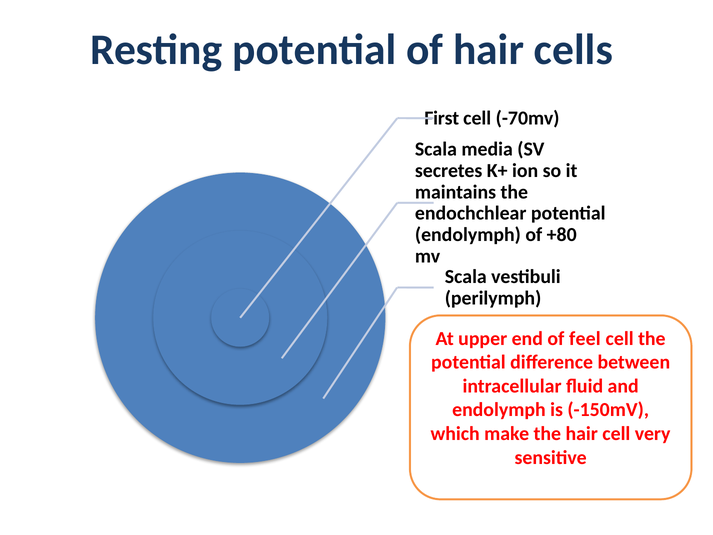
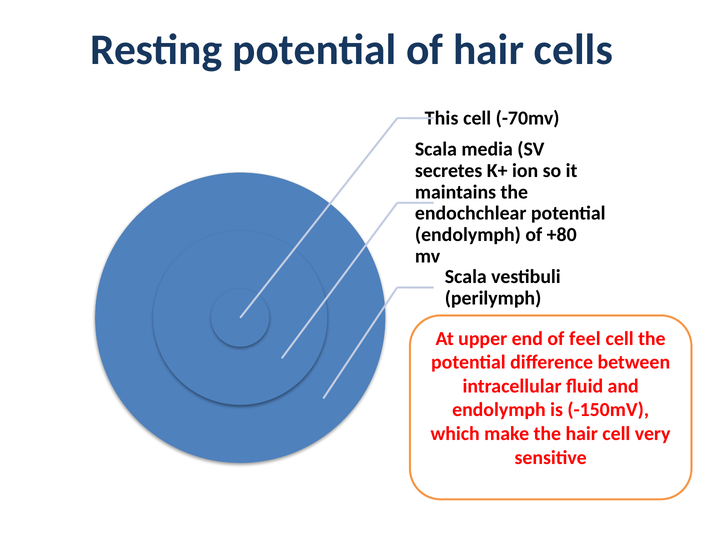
First: First -> This (442, 118)
